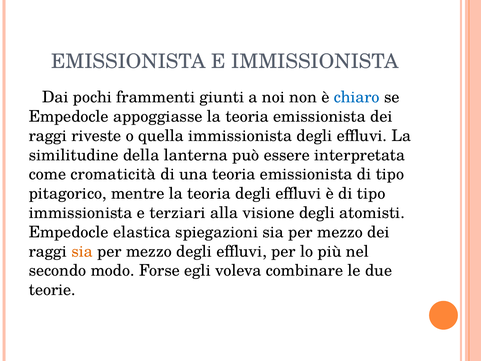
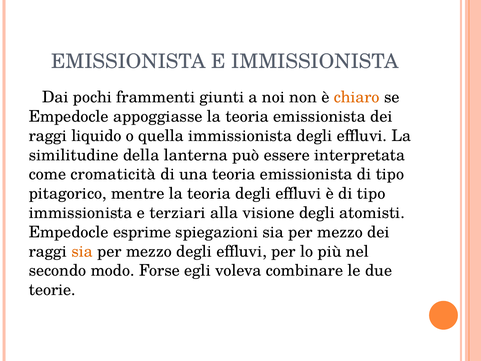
chiaro colour: blue -> orange (357, 97)
riveste: riveste -> liquido (96, 136)
elastica: elastica -> esprime (142, 232)
